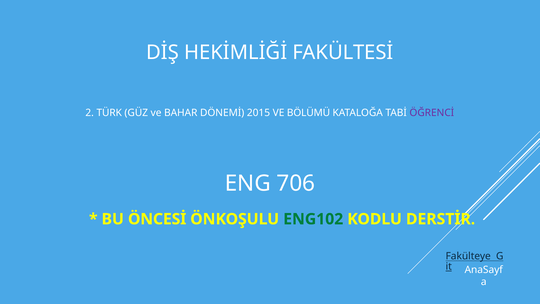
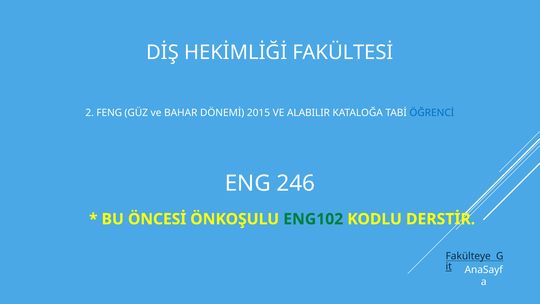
TÜRK: TÜRK -> FENG (109, 113)
BÖLÜMÜ: BÖLÜMÜ -> ALABILIR (308, 113)
ÖĞRENCİ colour: purple -> blue (432, 113)
706: 706 -> 246 (296, 183)
